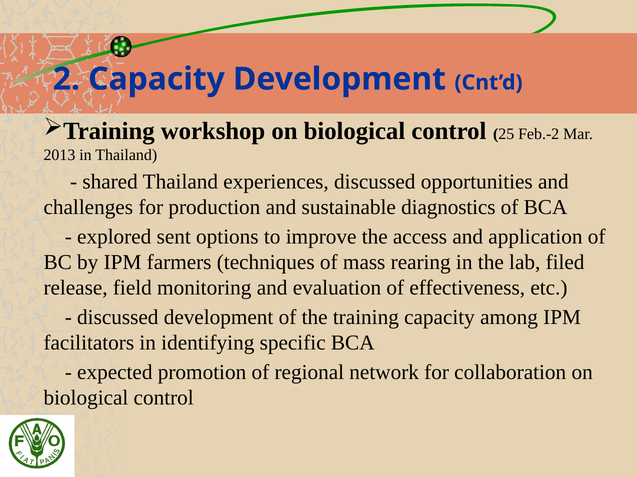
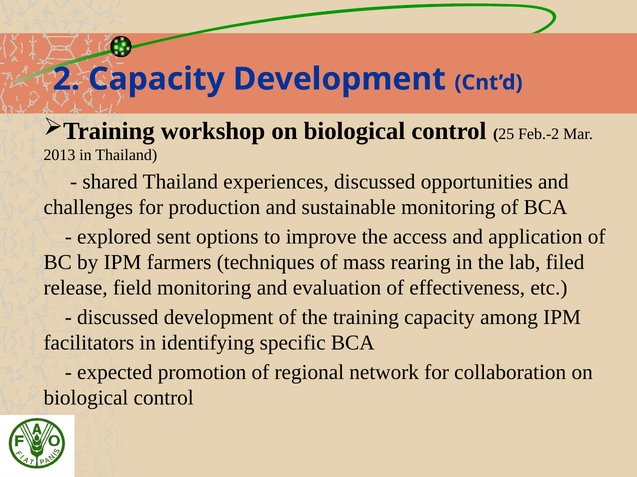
sustainable diagnostics: diagnostics -> monitoring (448, 207)
